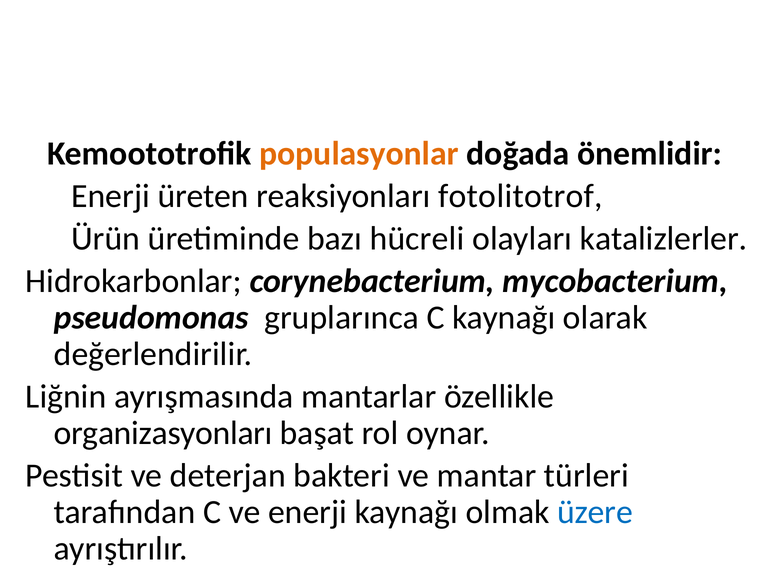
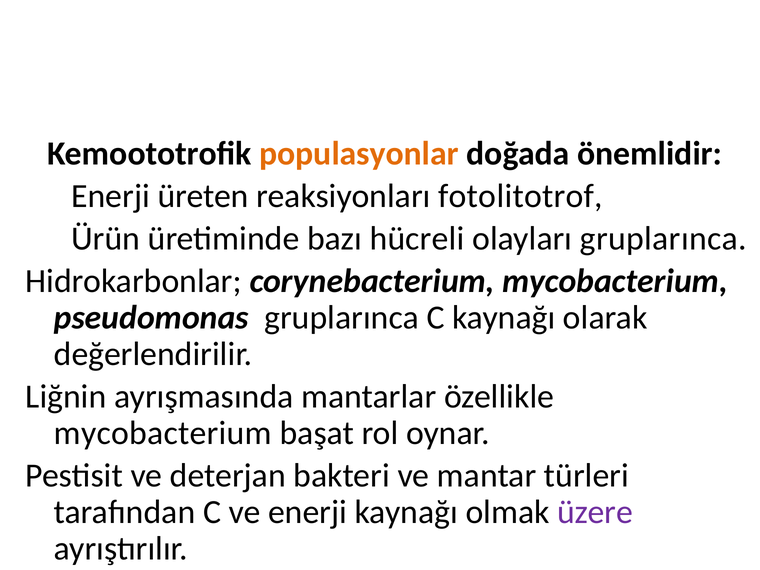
olayları katalizlerler: katalizlerler -> gruplarınca (663, 239)
organizasyonları: organizasyonları -> mycobacterium (163, 433)
üzere colour: blue -> purple (595, 512)
